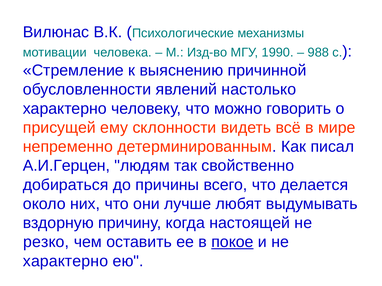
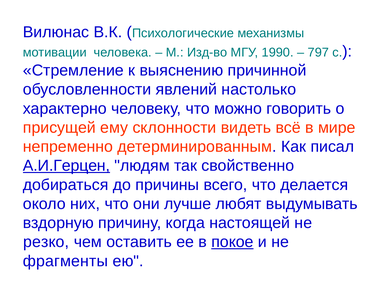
988: 988 -> 797 (318, 52)
А.И.Герцен underline: none -> present (66, 166)
характерно: характерно -> фрагменты (66, 262)
